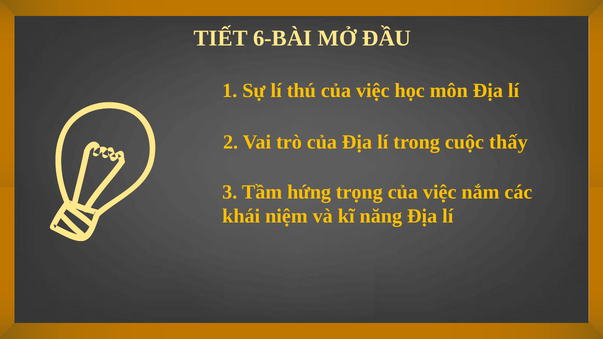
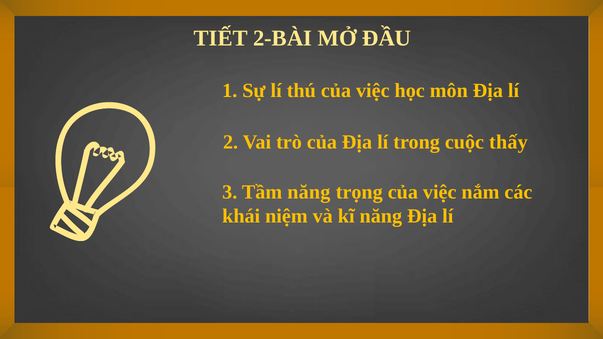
6-BÀI: 6-BÀI -> 2-BÀI (283, 38)
Tầm hứng: hứng -> năng (309, 192)
